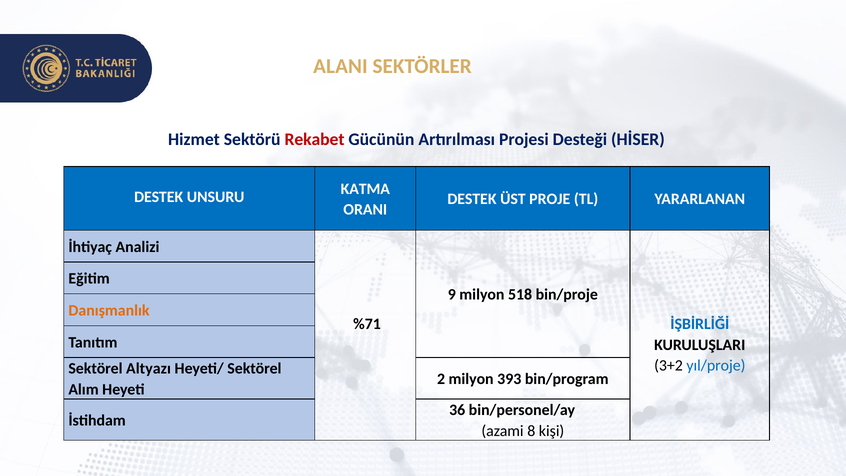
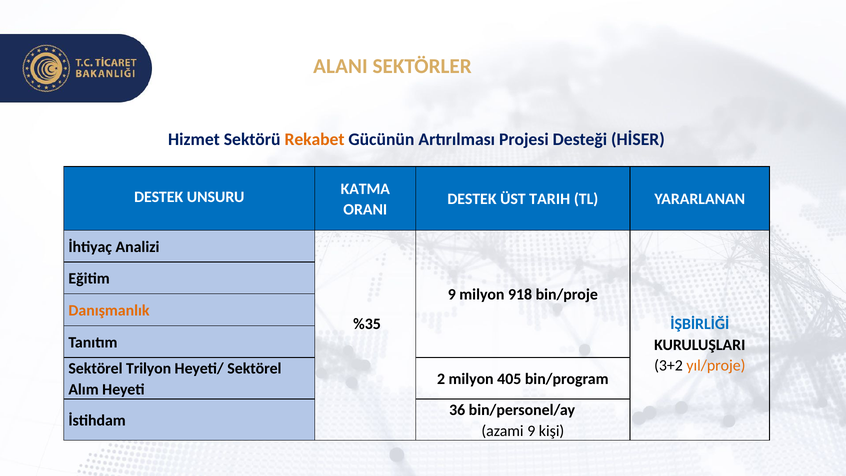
Rekabet colour: red -> orange (315, 140)
PROJE: PROJE -> TARIH (550, 199)
518: 518 -> 918 (520, 295)
%71: %71 -> %35 (367, 324)
yıl/proje colour: blue -> orange (716, 366)
Altyazı: Altyazı -> Trilyon (149, 369)
393: 393 -> 405 (509, 379)
azami 8: 8 -> 9 (531, 431)
